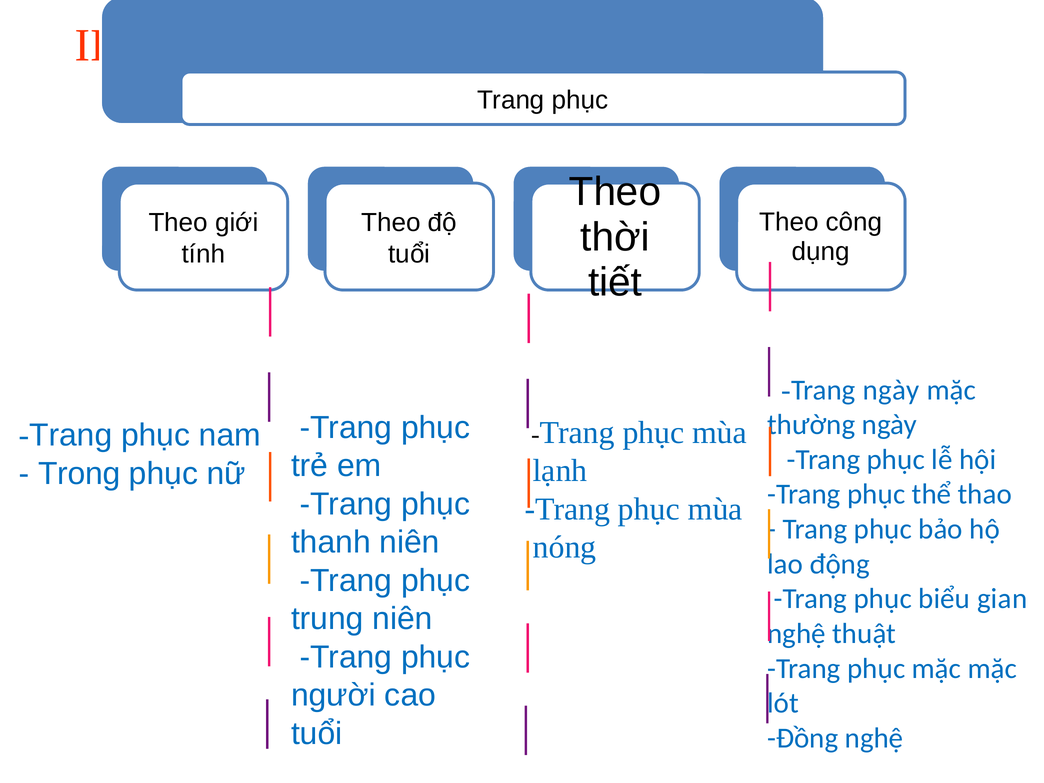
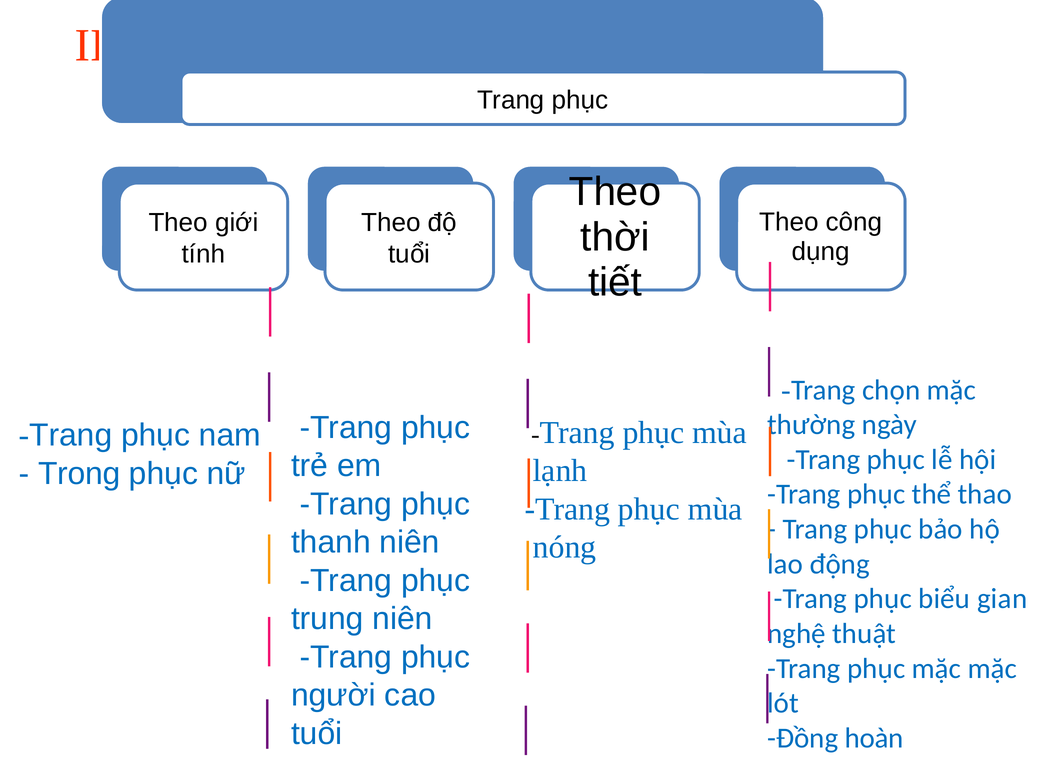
Trang ngày: ngày -> chọn (891, 390)
Đồng nghệ: nghệ -> hoàn (874, 738)
